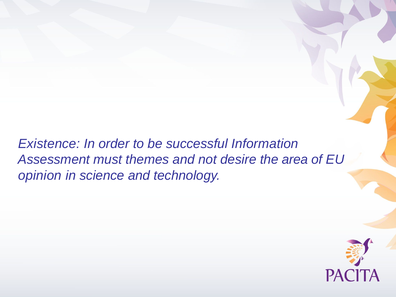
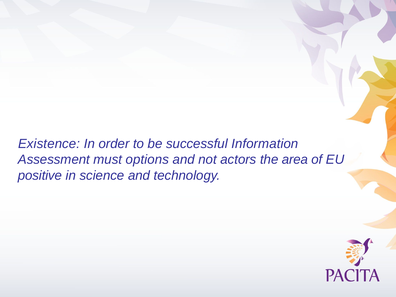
themes: themes -> options (147, 160)
desire: desire -> actors (238, 160)
opinion: opinion -> positive (40, 175)
